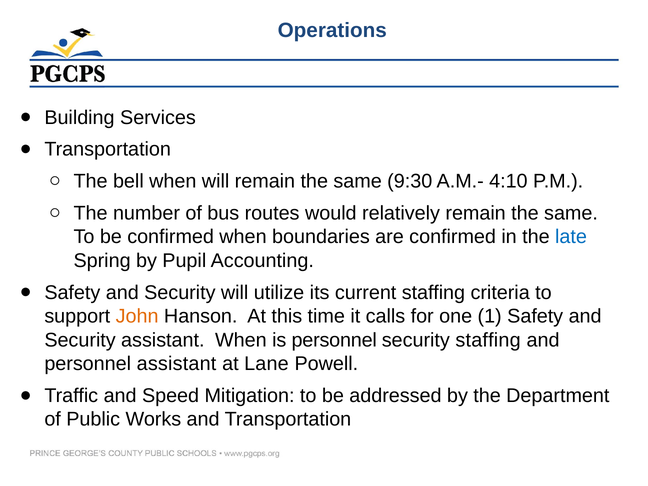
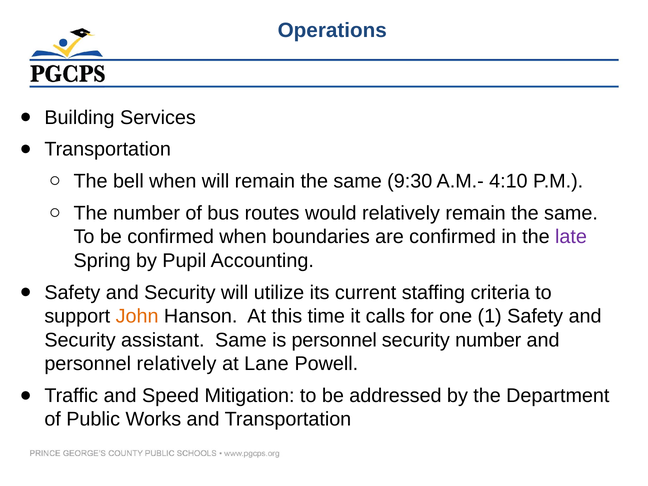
late colour: blue -> purple (571, 237)
assistant When: When -> Same (241, 340)
security staffing: staffing -> number (488, 340)
personnel assistant: assistant -> relatively (177, 364)
